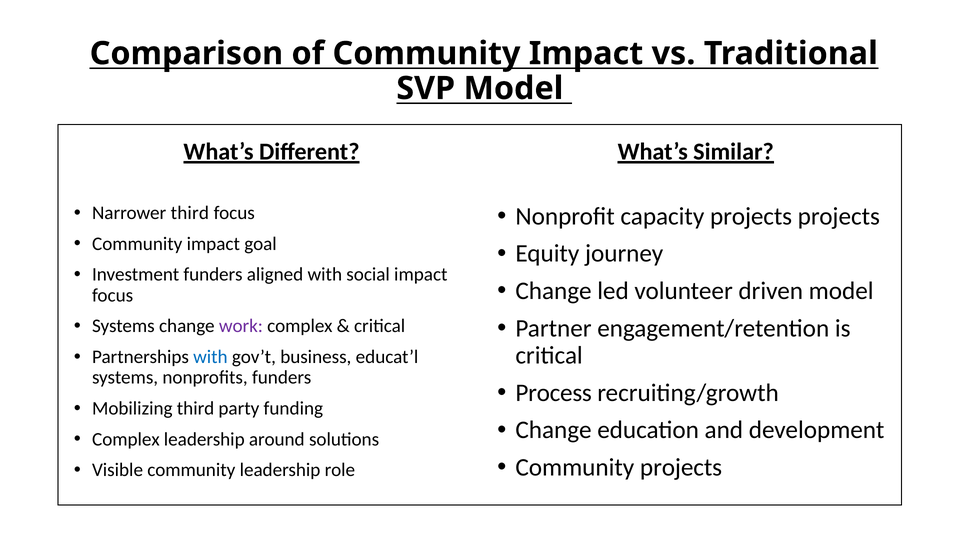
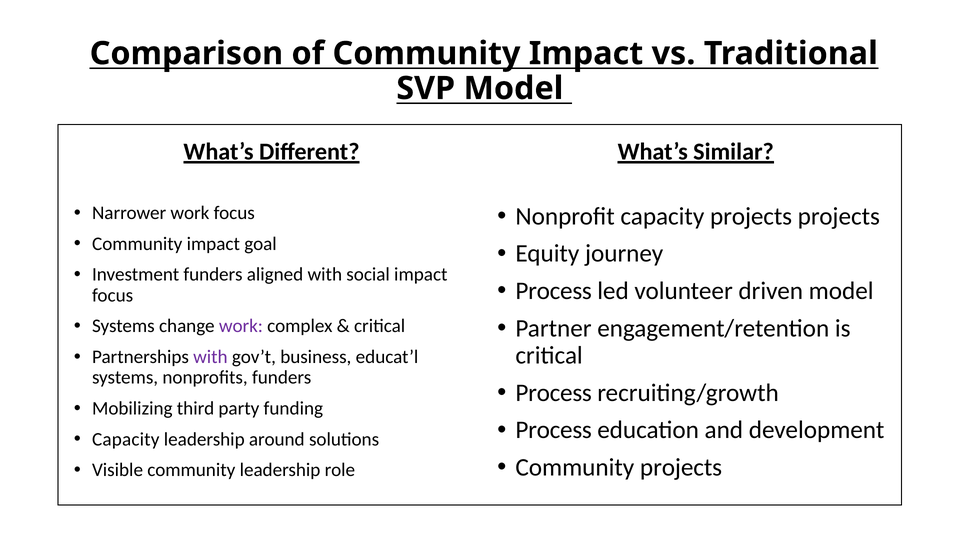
Narrower third: third -> work (190, 213)
Change: Change -> Process (554, 291)
with colour: blue -> purple (210, 357)
Change: Change -> Process (554, 430)
Complex: Complex -> Capacity (126, 439)
